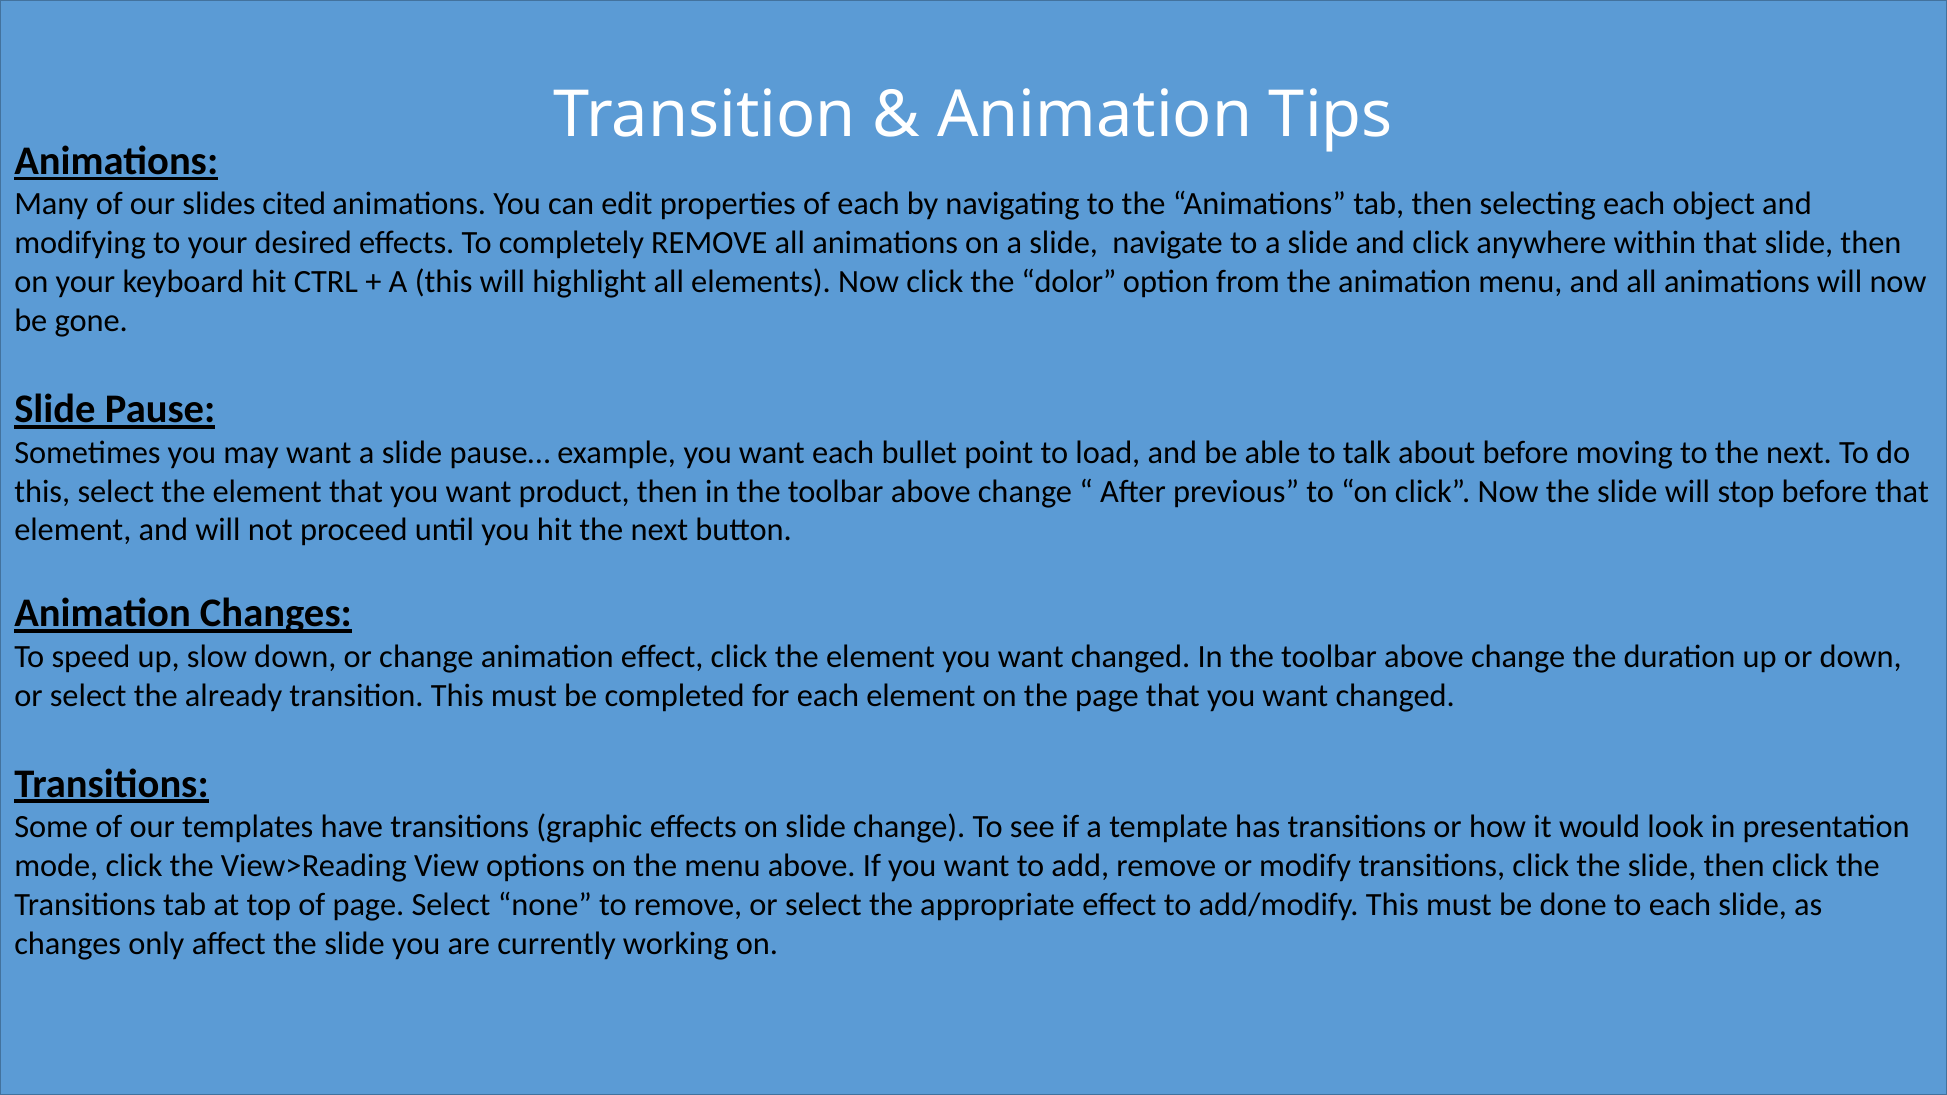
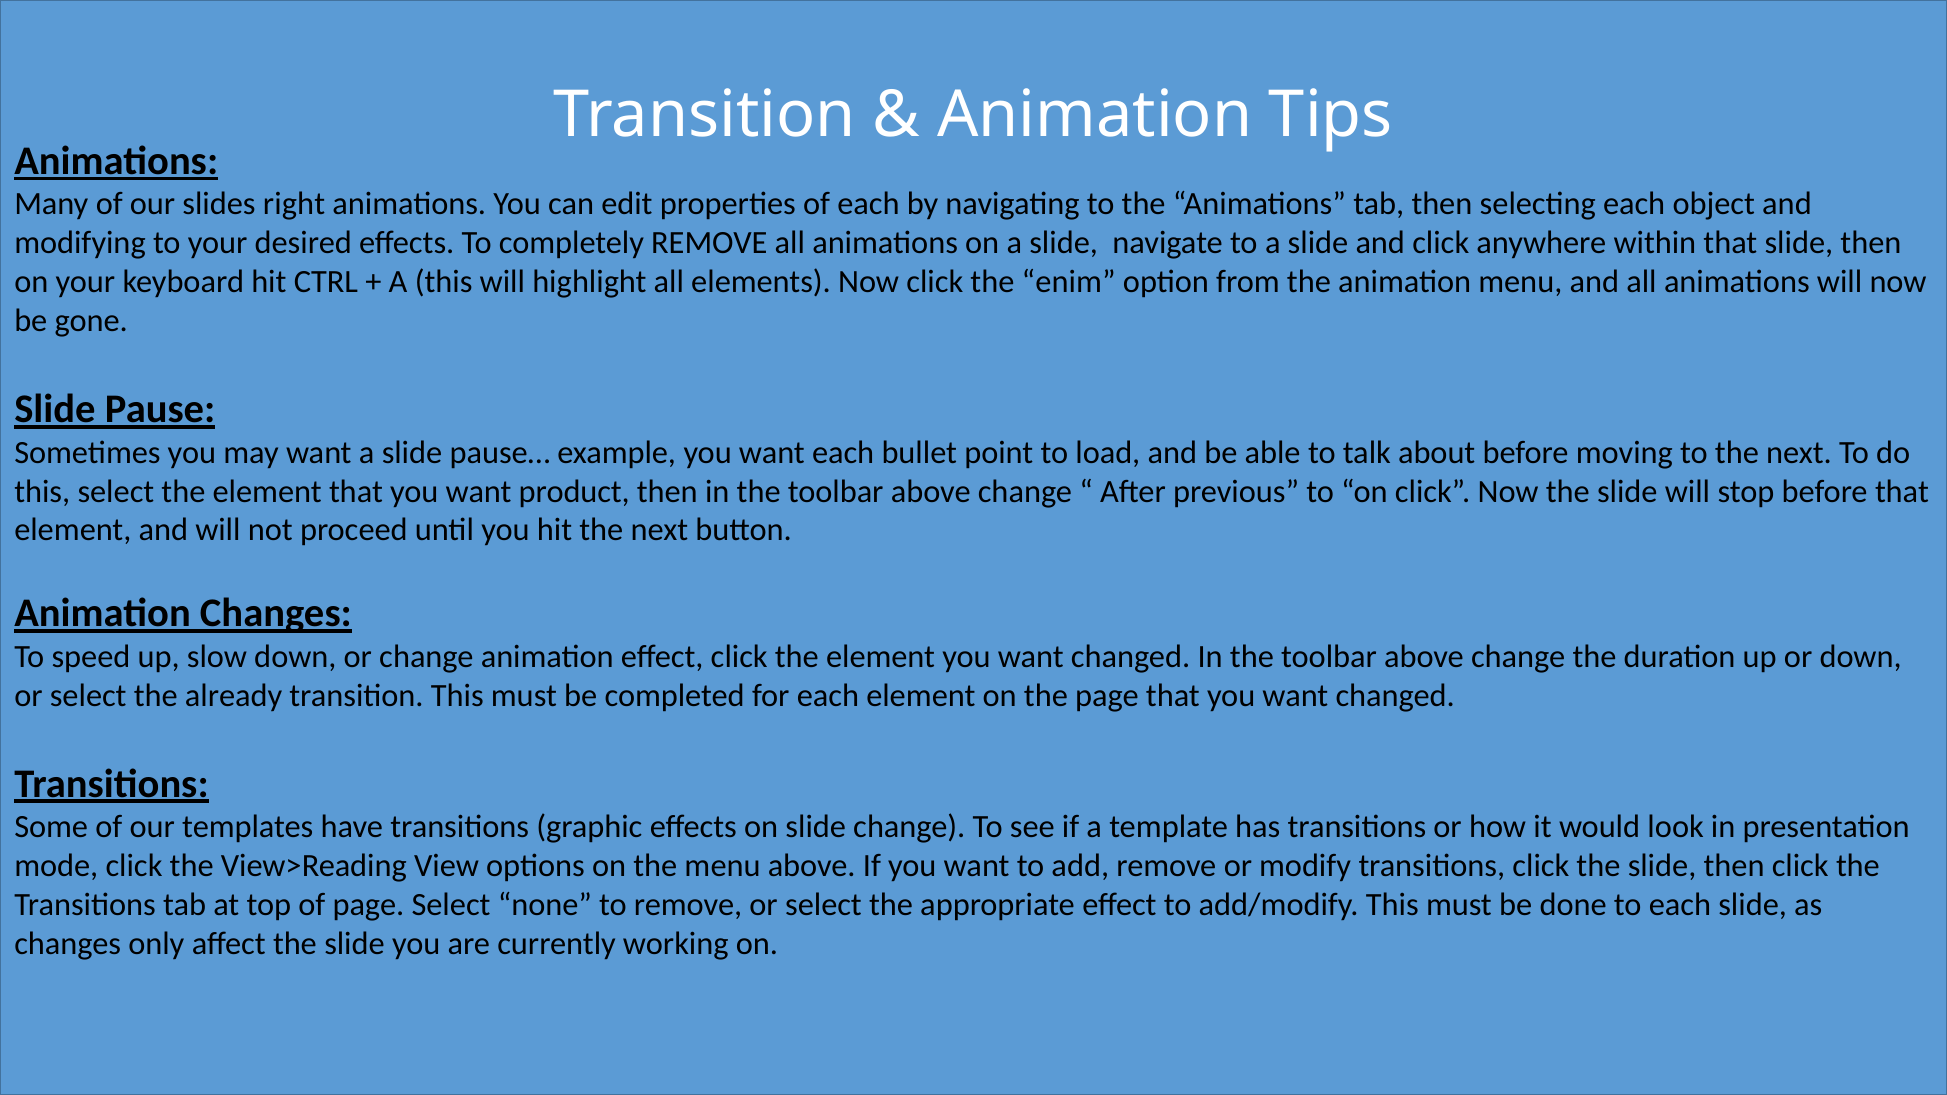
cited: cited -> right (294, 204)
dolor: dolor -> enim (1069, 282)
